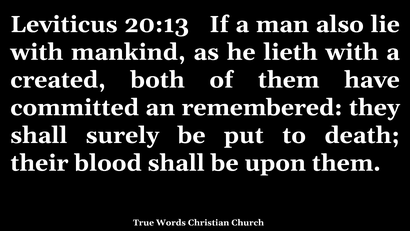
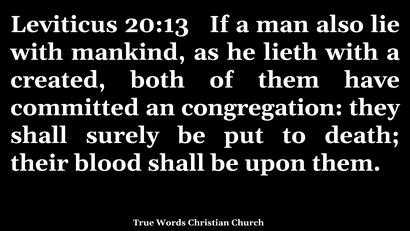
remembered: remembered -> congregation (262, 107)
